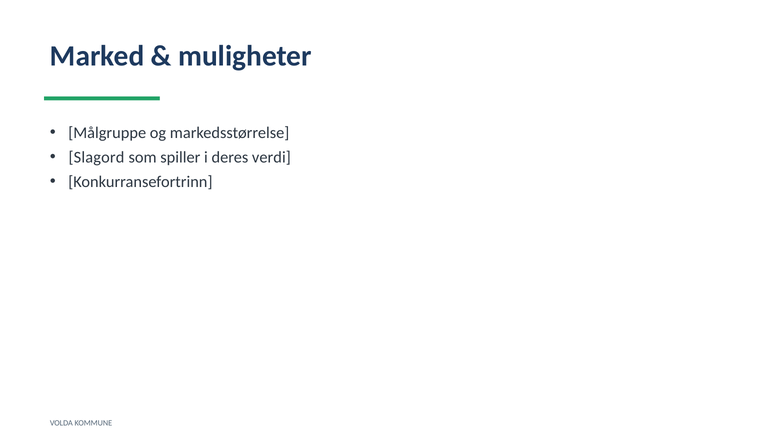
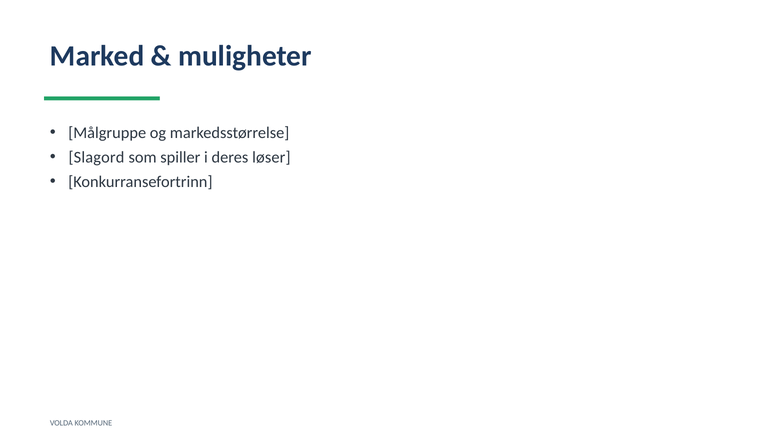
verdi: verdi -> løser (271, 157)
